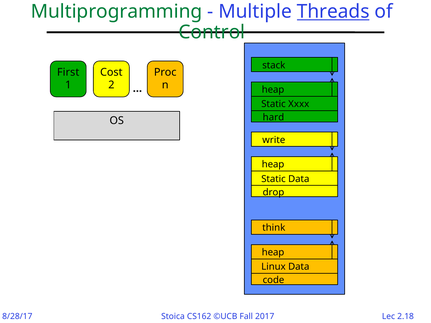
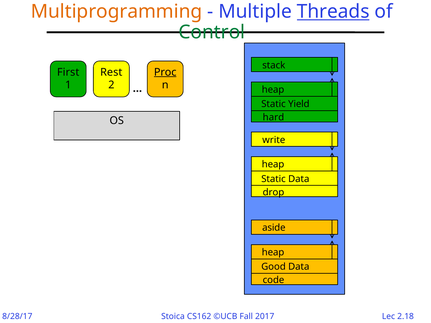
Multiprogramming colour: green -> orange (117, 12)
Cost: Cost -> Rest (111, 72)
Proc underline: none -> present (165, 72)
Xxxx: Xxxx -> Yield (299, 104)
think: think -> aside (274, 228)
Linux: Linux -> Good (273, 267)
